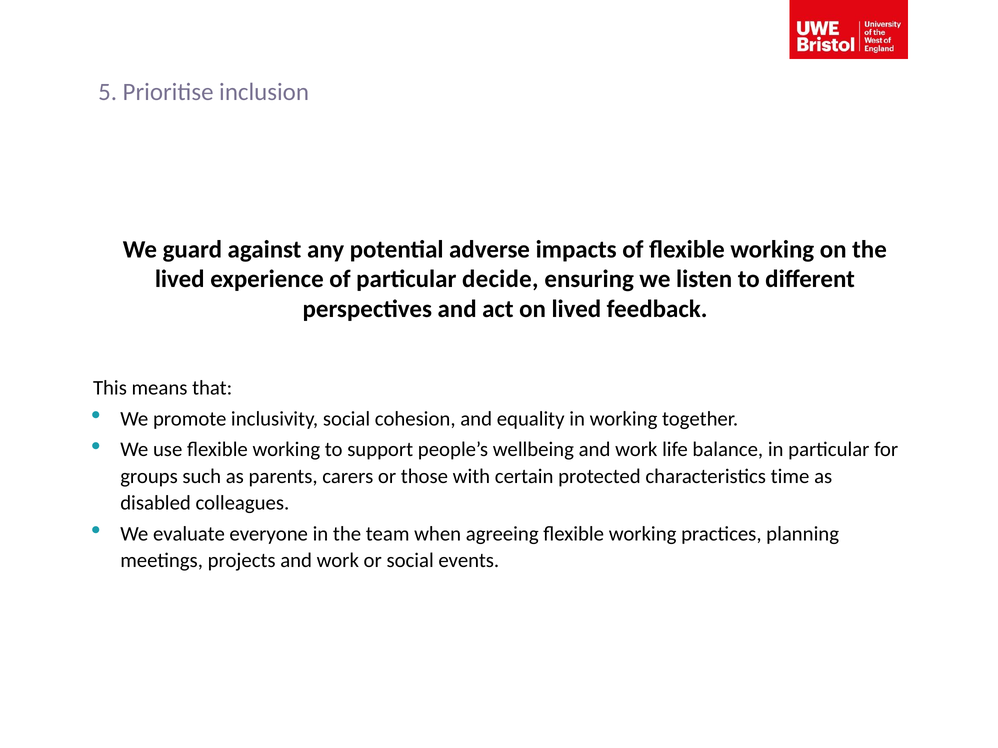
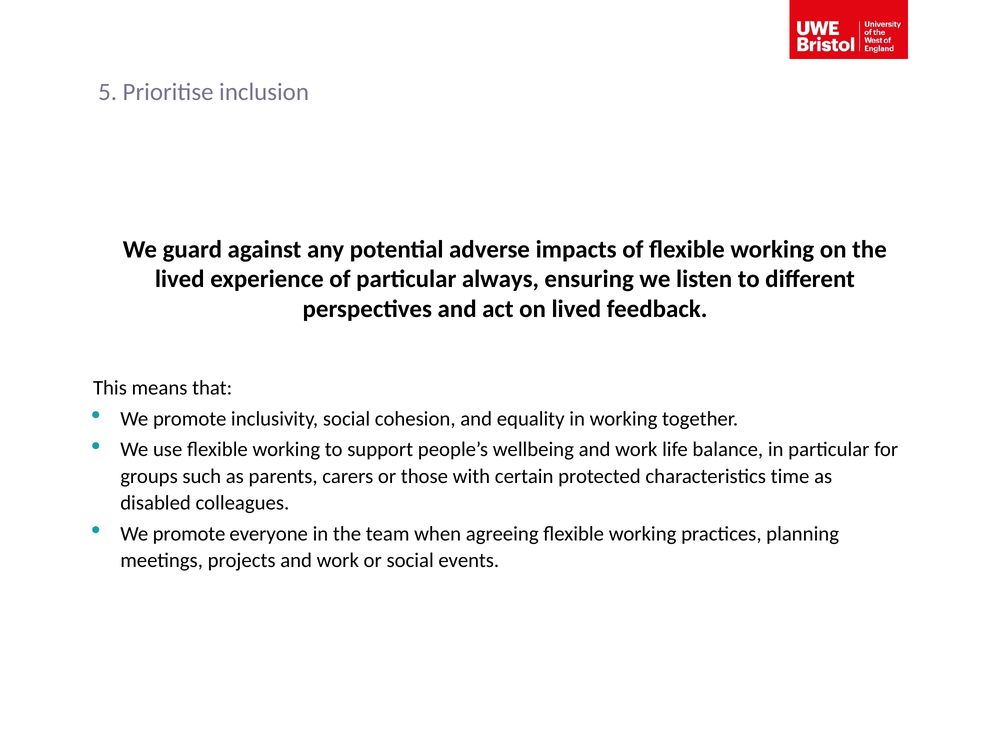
decide: decide -> always (500, 279)
evaluate: evaluate -> promote (189, 534)
